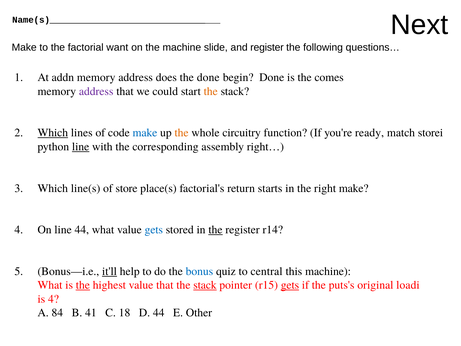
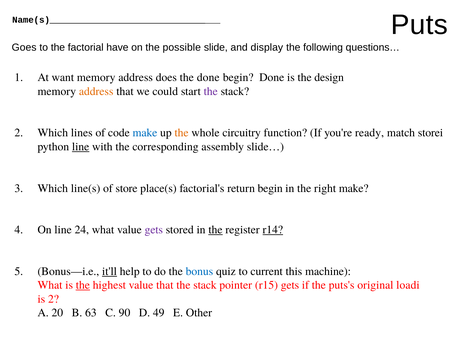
Next: Next -> Puts (419, 25)
Make: Make -> Goes (24, 48)
want: want -> have (117, 48)
the machine: machine -> possible (182, 48)
and register: register -> display (267, 48)
addn: addn -> want (63, 77)
comes: comes -> design (329, 77)
address colour: purple -> orange (96, 91)
the colour: orange -> purple (211, 91)
Which underline: present -> none (53, 133)
right…: right… -> slide… (265, 147)
return starts: starts -> begin (270, 188)
line 44: 44 -> 24 (82, 230)
gets colour: blue -> purple (154, 230)
r14 underline: none -> present (273, 230)
central: central -> current (267, 271)
stack underline: present -> none (205, 285)
gets underline: present -> none (290, 285)
is 4: 4 -> 2 (53, 299)
84: 84 -> 20 (57, 313)
41: 41 -> 63 (91, 313)
18: 18 -> 90 (125, 313)
D 44: 44 -> 49 (159, 313)
